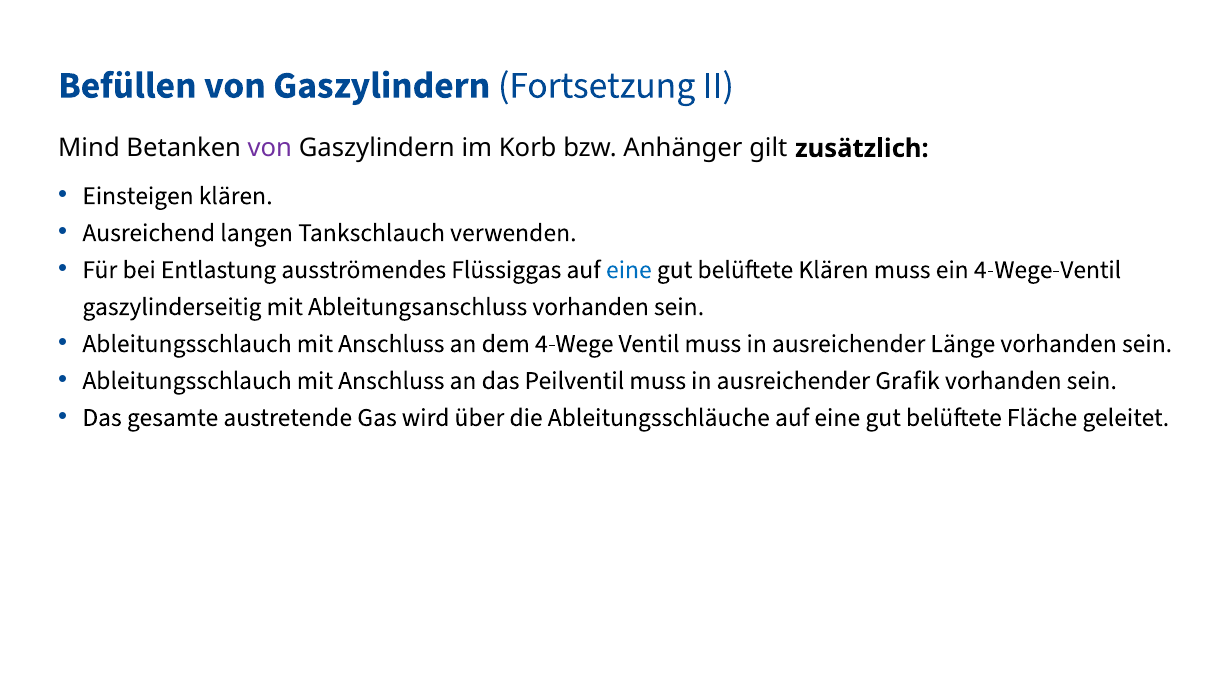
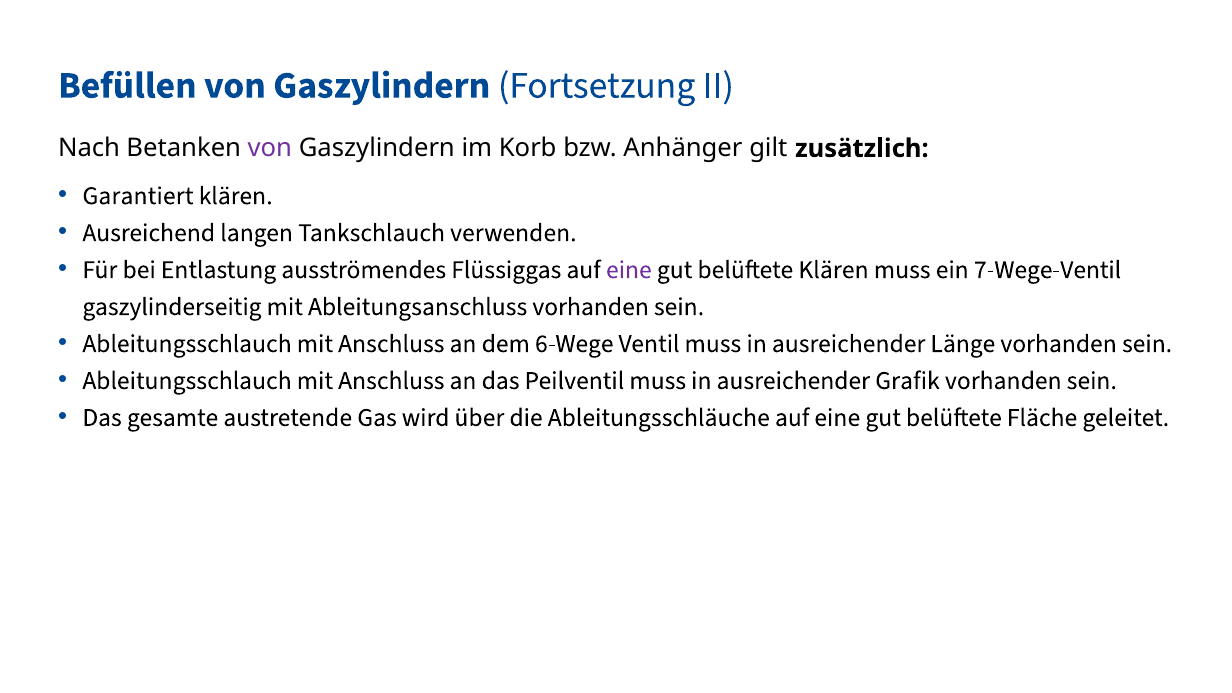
Mind: Mind -> Nach (89, 148)
Einsteigen: Einsteigen -> Garantiert (138, 196)
eine colour: blue -> purple (629, 270)
4-Wege-Ventil: 4-Wege-Ventil -> 7-Wege-Ventil (1047, 270)
4-Wege: 4-Wege -> 6-Wege (574, 344)
